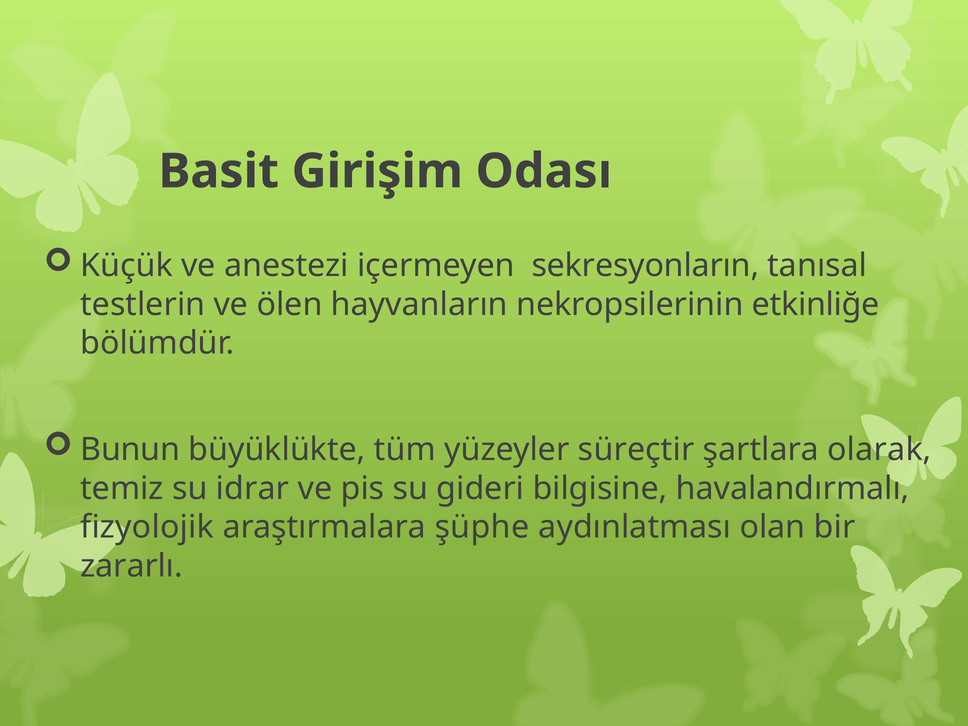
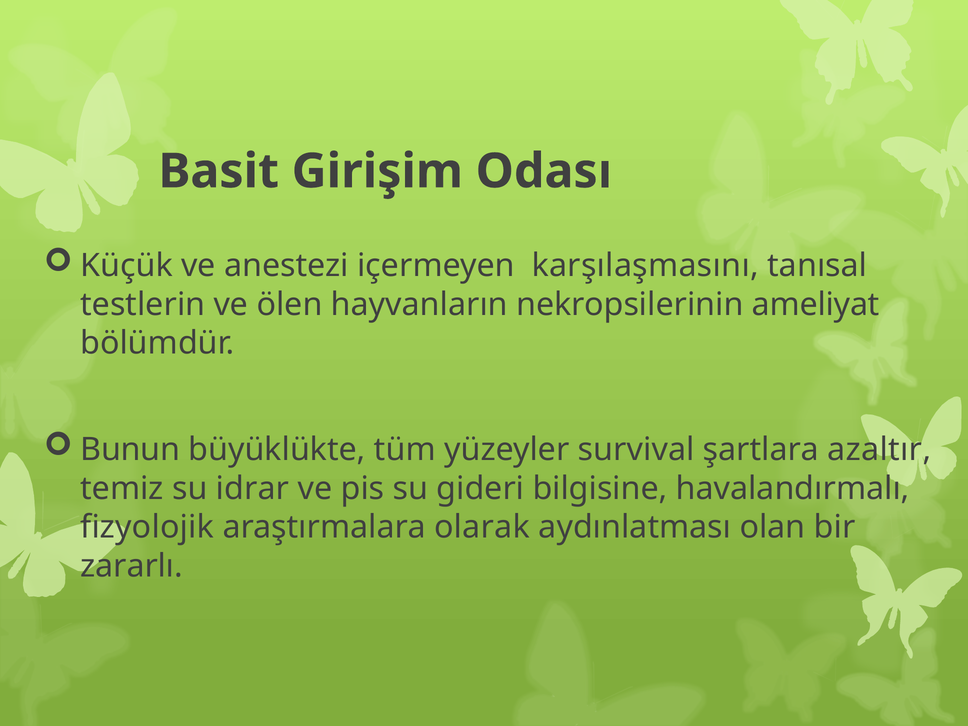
sekresyonların: sekresyonların -> karşılaşmasını (645, 266)
etkinliğe: etkinliğe -> ameliyat (816, 305)
süreçtir: süreçtir -> survival (636, 450)
olarak: olarak -> azaltır (879, 450)
şüphe: şüphe -> olarak (482, 527)
